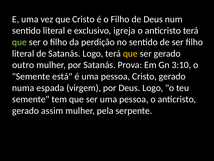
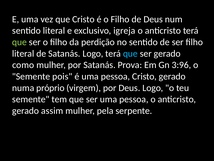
que colour: yellow -> light blue (130, 53)
outro: outro -> como (23, 65)
3:10: 3:10 -> 3:96 (181, 65)
está: está -> pois (62, 76)
espada: espada -> próprio (50, 88)
